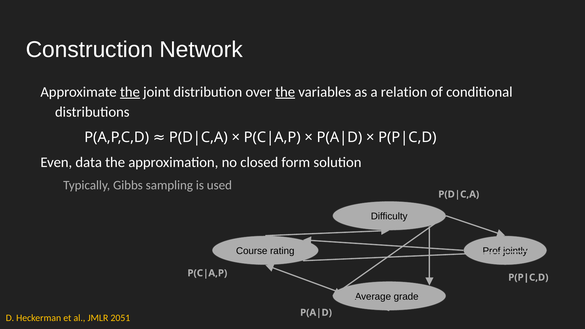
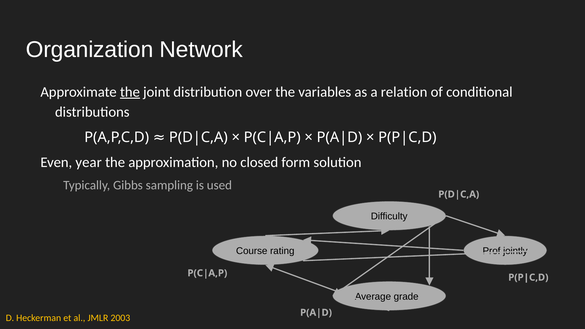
Construction: Construction -> Organization (90, 50)
the underline: present -> none (285, 92)
data: data -> year (89, 162)
2051: 2051 -> 2003 (120, 318)
